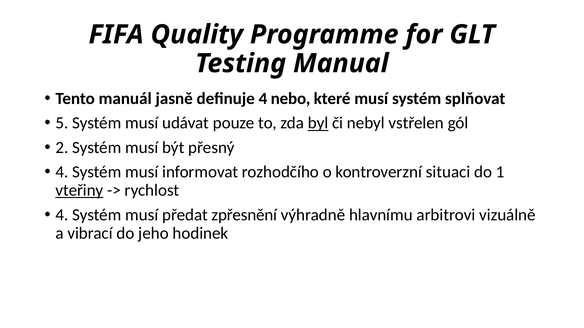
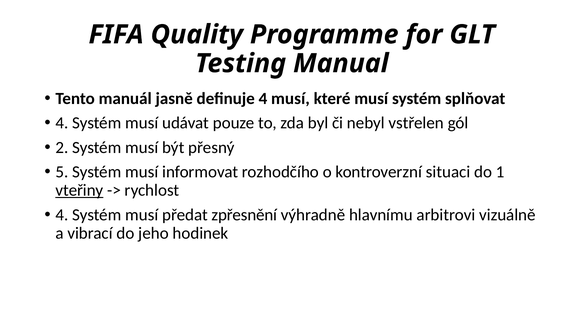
4 nebo: nebo -> musí (290, 99)
5: 5 -> 4 (62, 123)
byl underline: present -> none (318, 123)
4: 4 -> 5 (62, 172)
